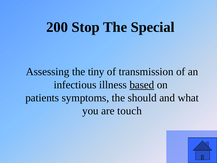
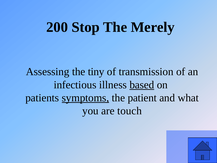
Special: Special -> Merely (153, 27)
symptoms underline: none -> present (85, 98)
should: should -> patient (142, 98)
